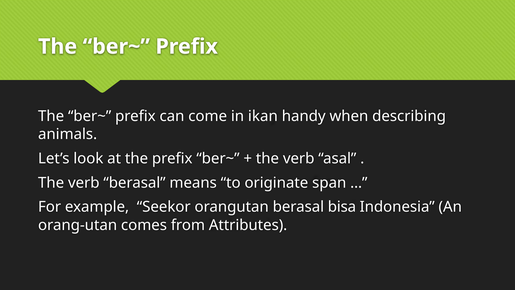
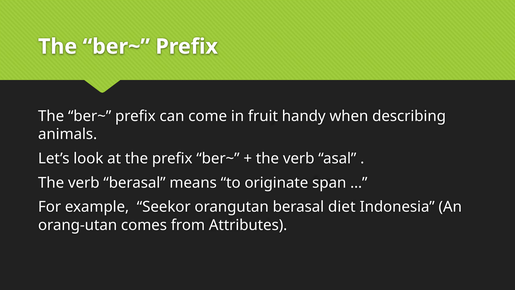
ikan: ikan -> fruit (263, 116)
bisa: bisa -> diet (342, 207)
